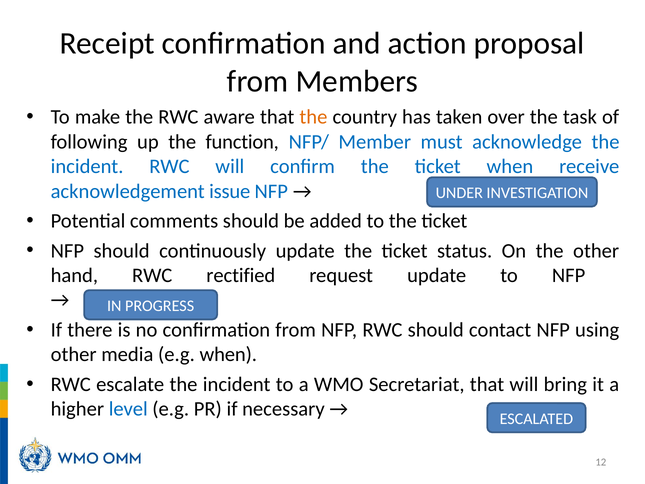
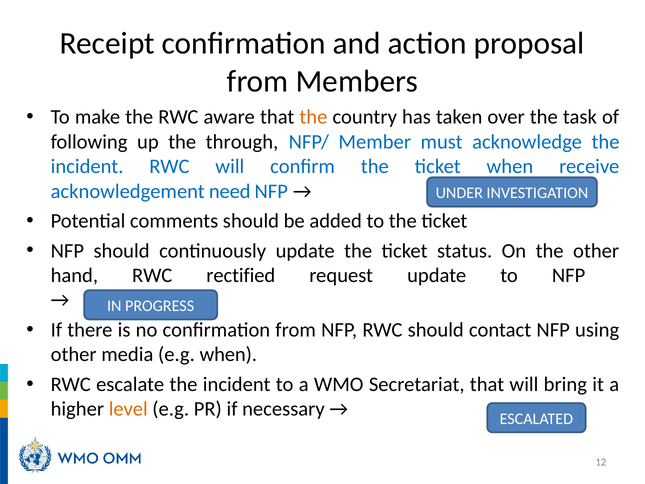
function: function -> through (242, 142)
issue: issue -> need (230, 191)
level colour: blue -> orange (128, 409)
